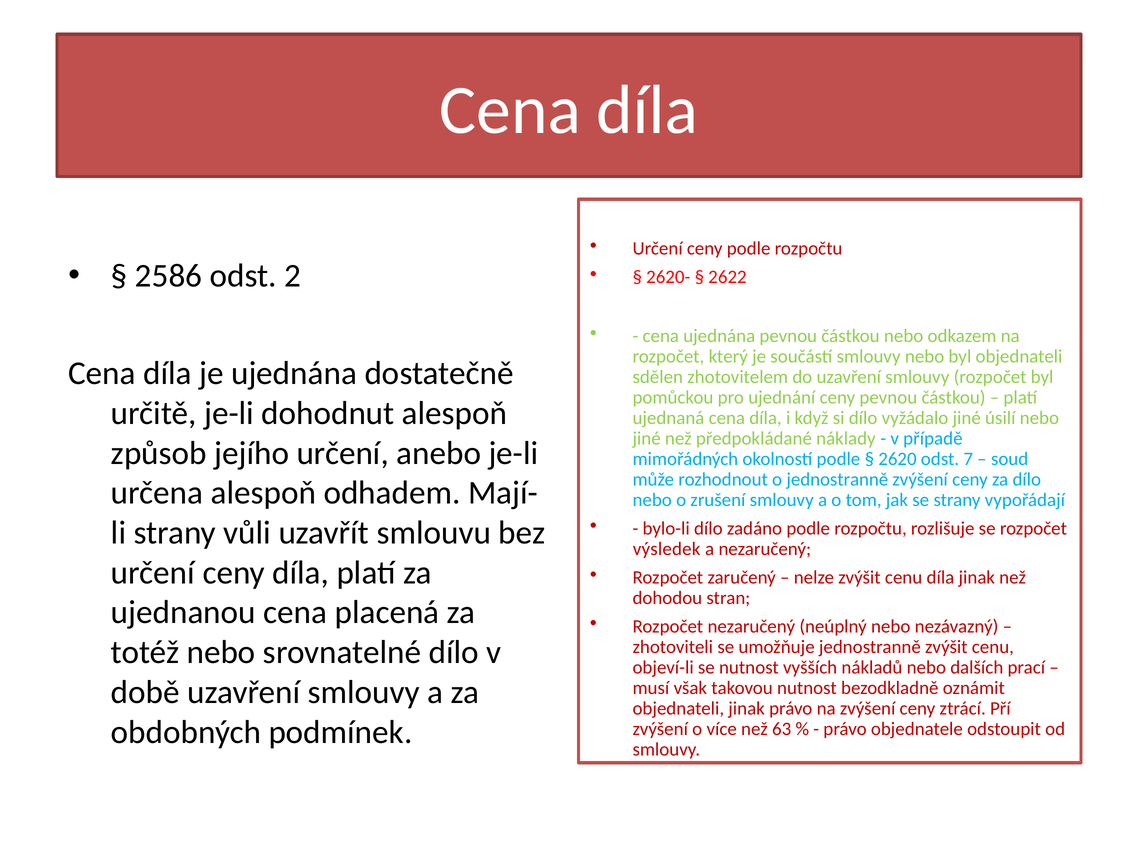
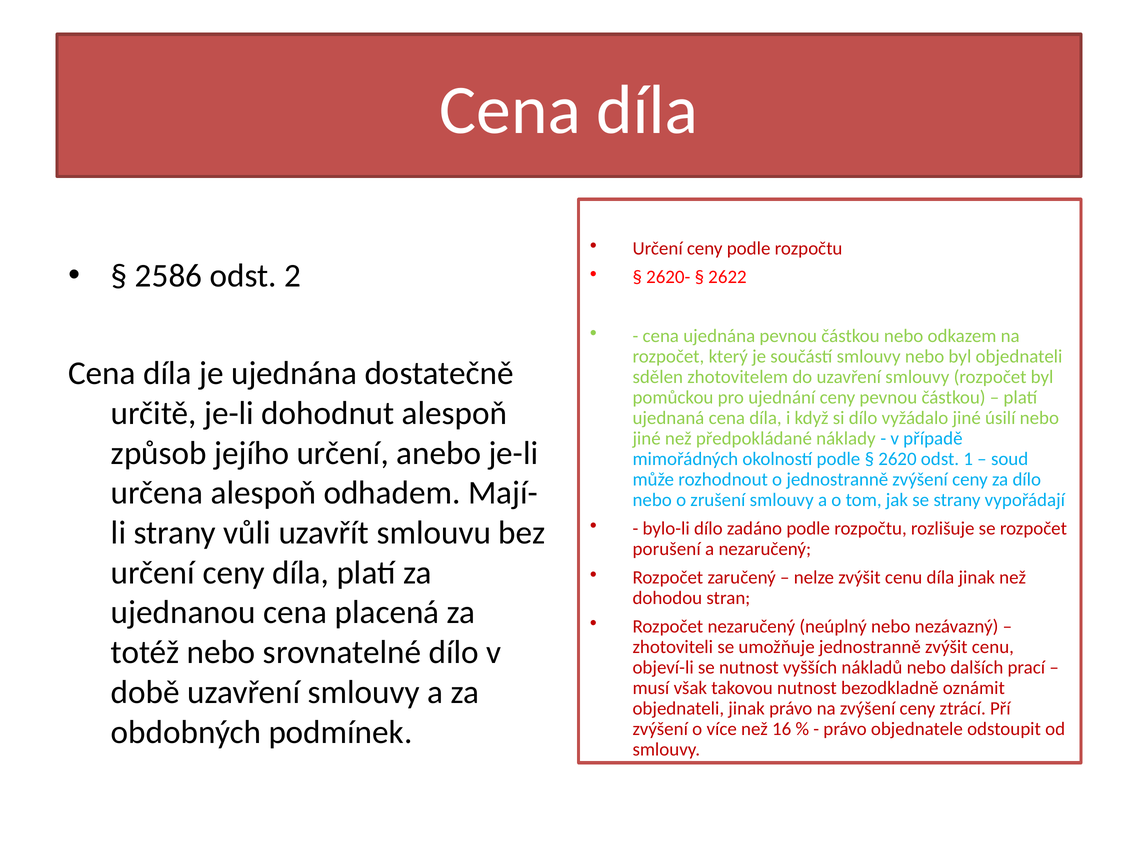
7: 7 -> 1 (968, 459)
výsledek: výsledek -> porušení (667, 549)
63: 63 -> 16 (782, 728)
